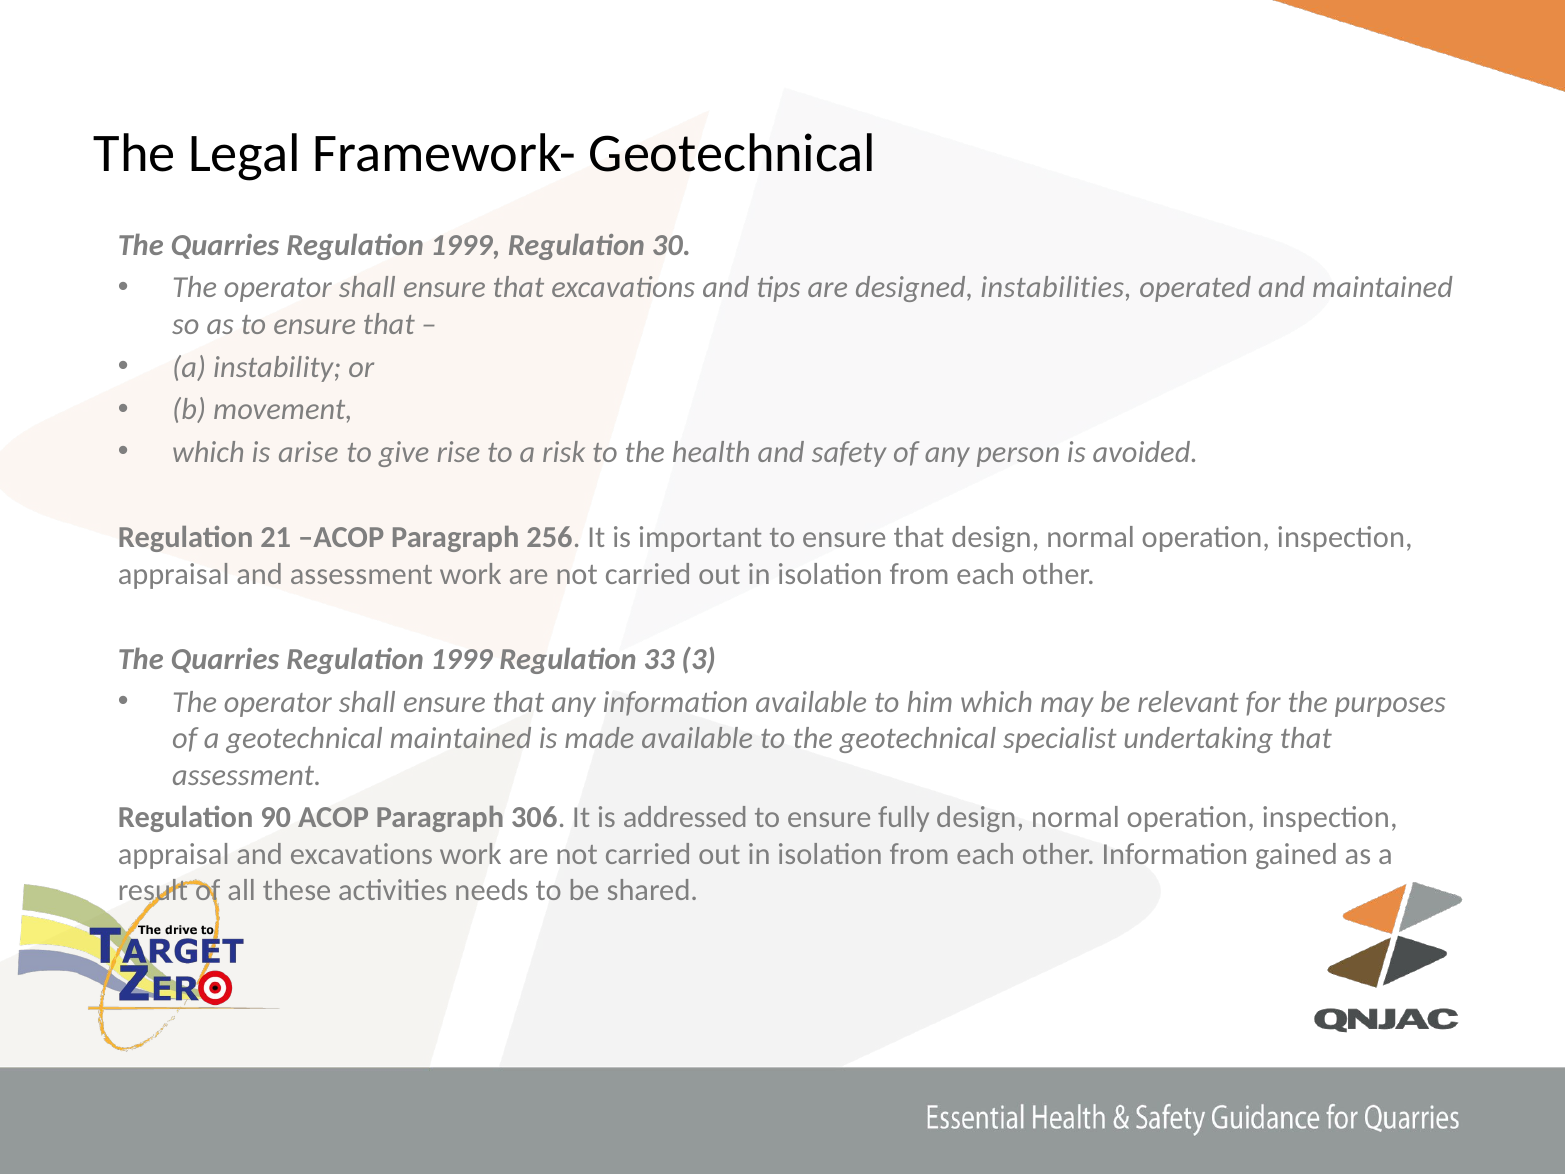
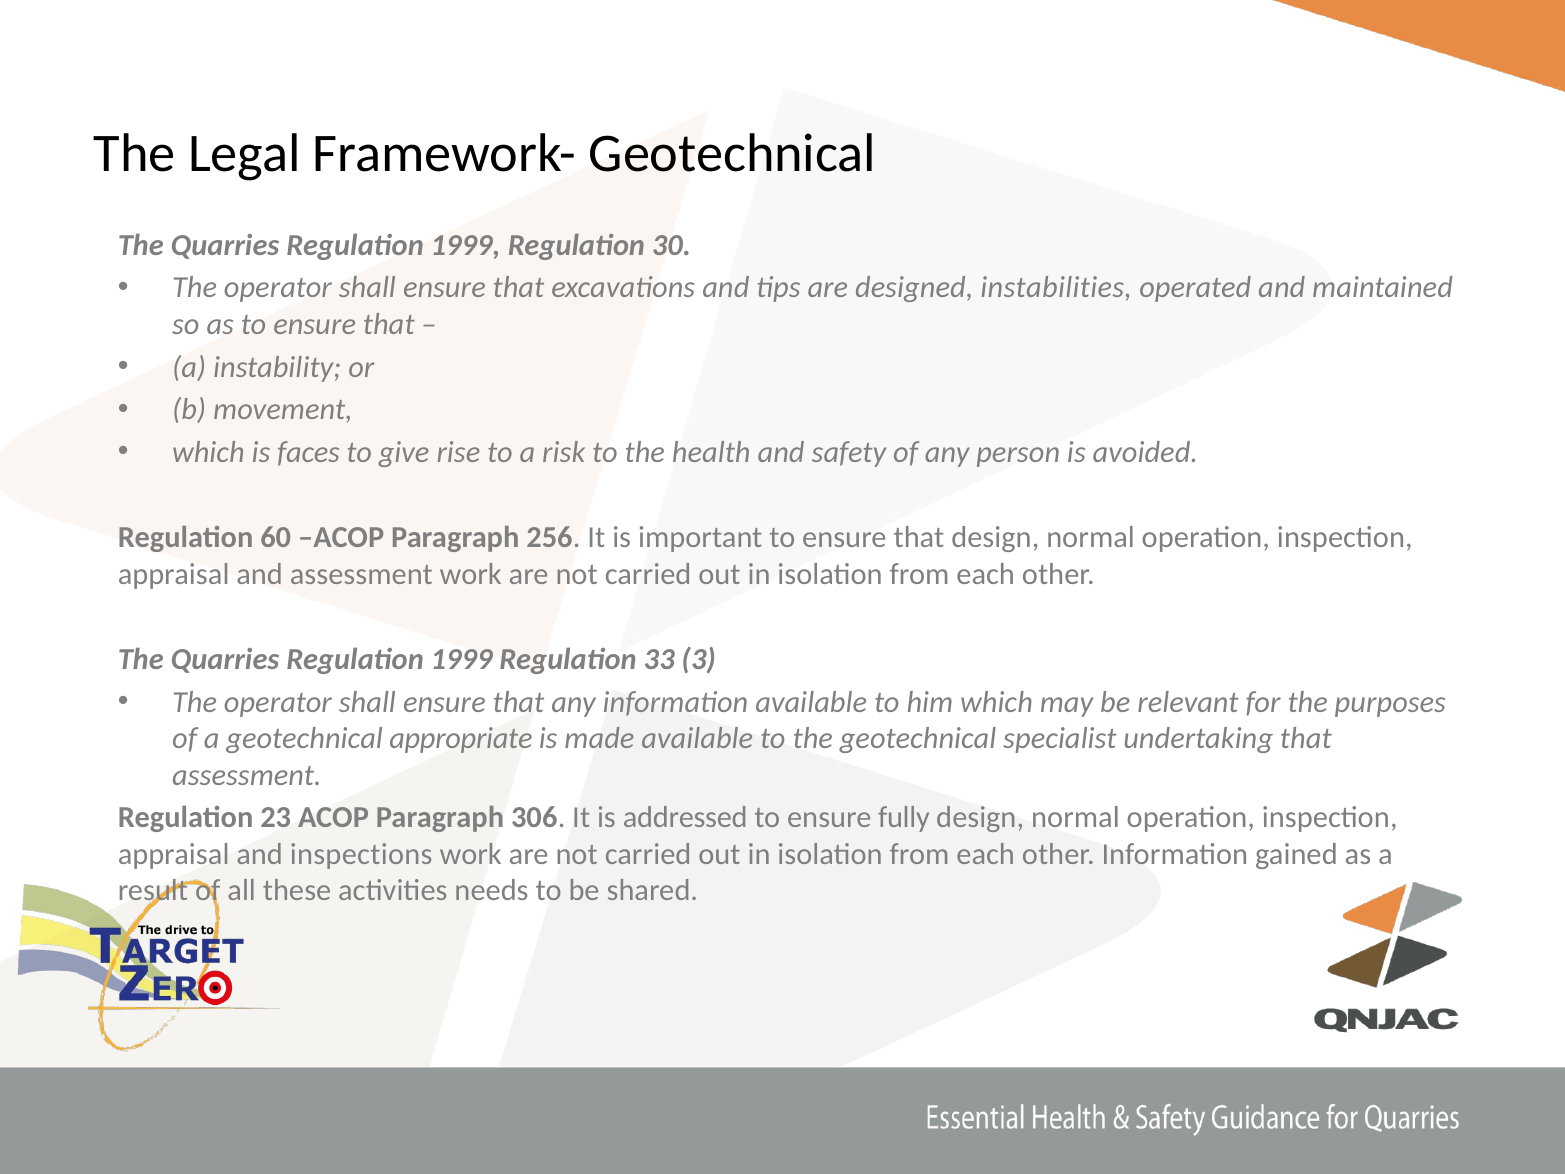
arise: arise -> faces (309, 452)
21: 21 -> 60 (276, 538)
geotechnical maintained: maintained -> appropriate (461, 739)
90: 90 -> 23 (276, 818)
and excavations: excavations -> inspections (361, 854)
